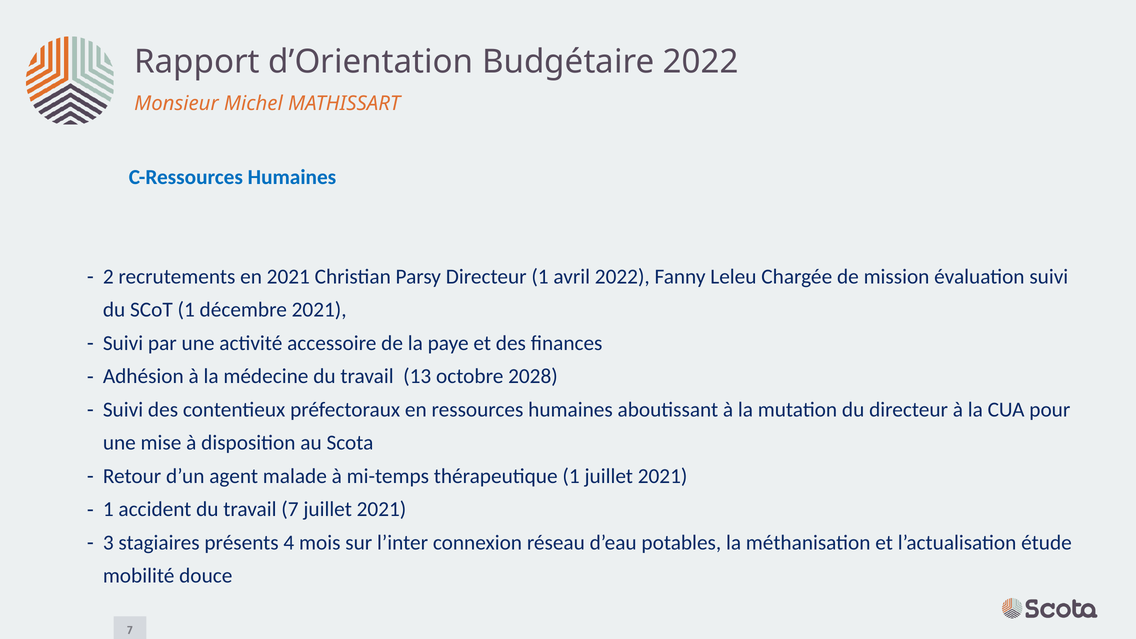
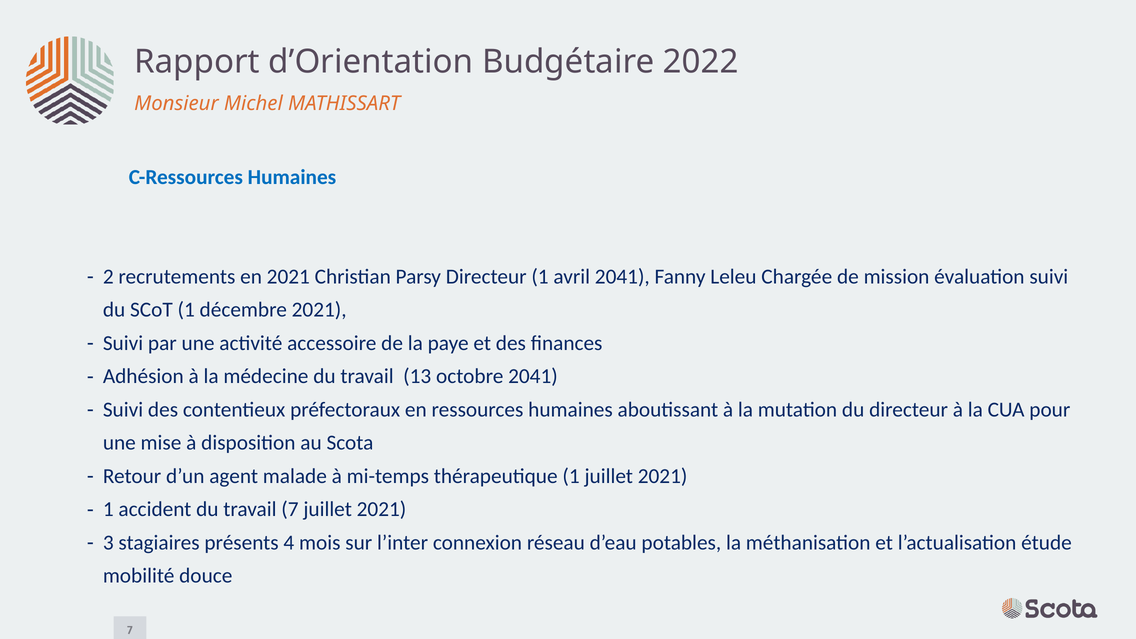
avril 2022: 2022 -> 2041 (622, 277)
octobre 2028: 2028 -> 2041 (533, 376)
